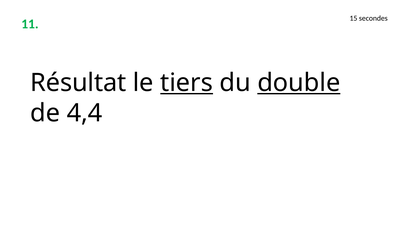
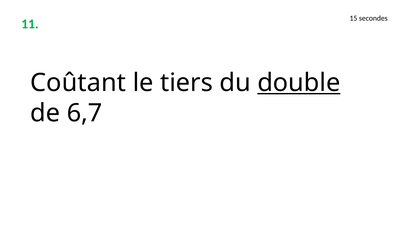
Résultat: Résultat -> Coûtant (78, 83)
tiers underline: present -> none (187, 83)
4,4: 4,4 -> 6,7 (85, 113)
